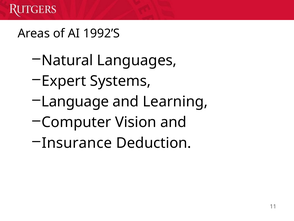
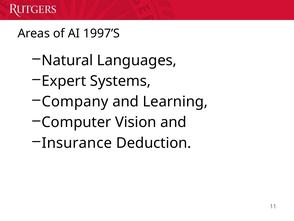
1992’S: 1992’S -> 1997’S (101, 33)
Language: Language -> Company (75, 101)
